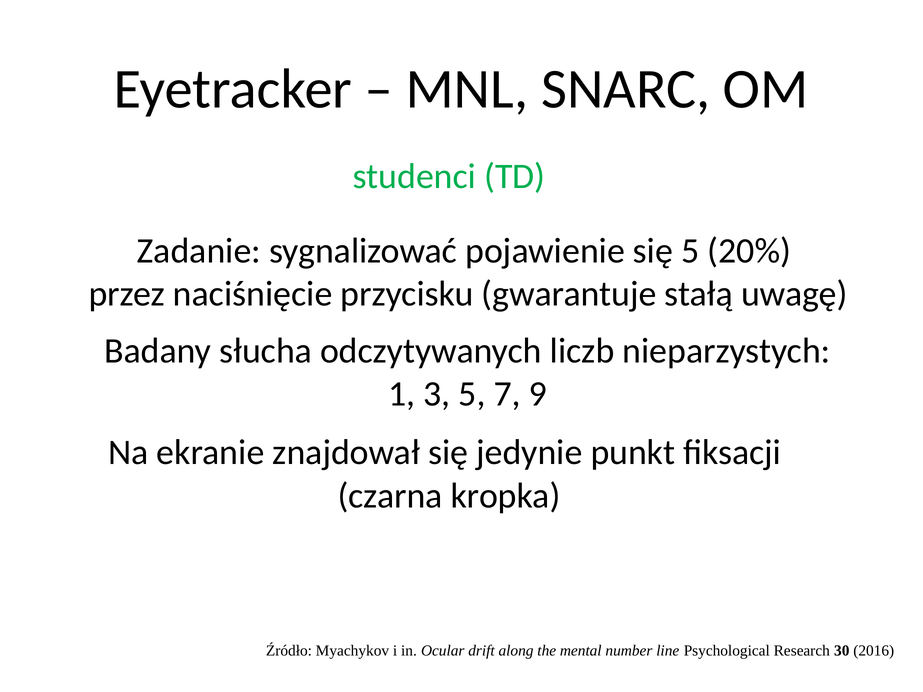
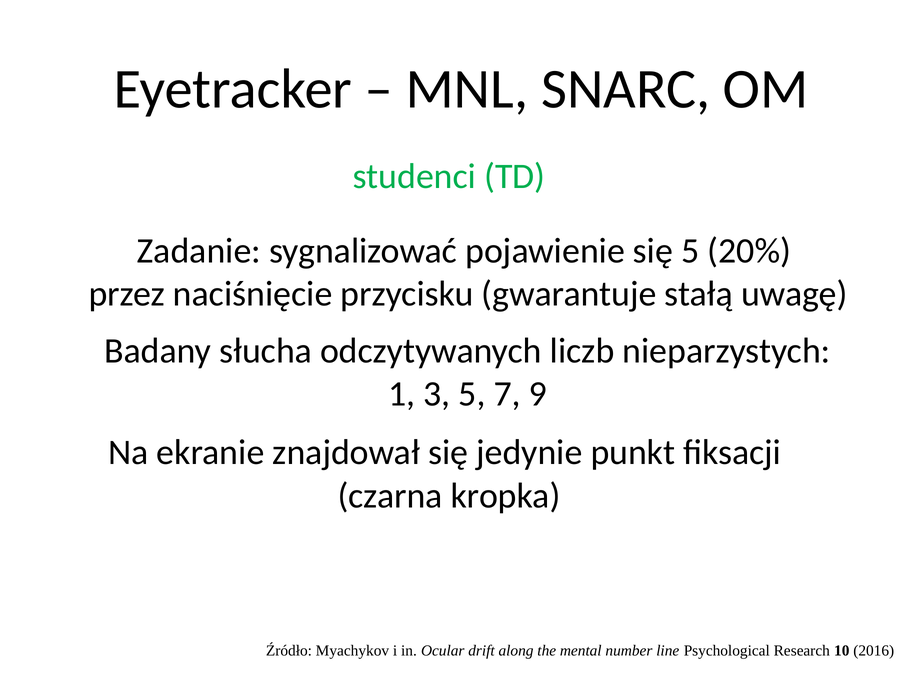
30: 30 -> 10 (842, 651)
